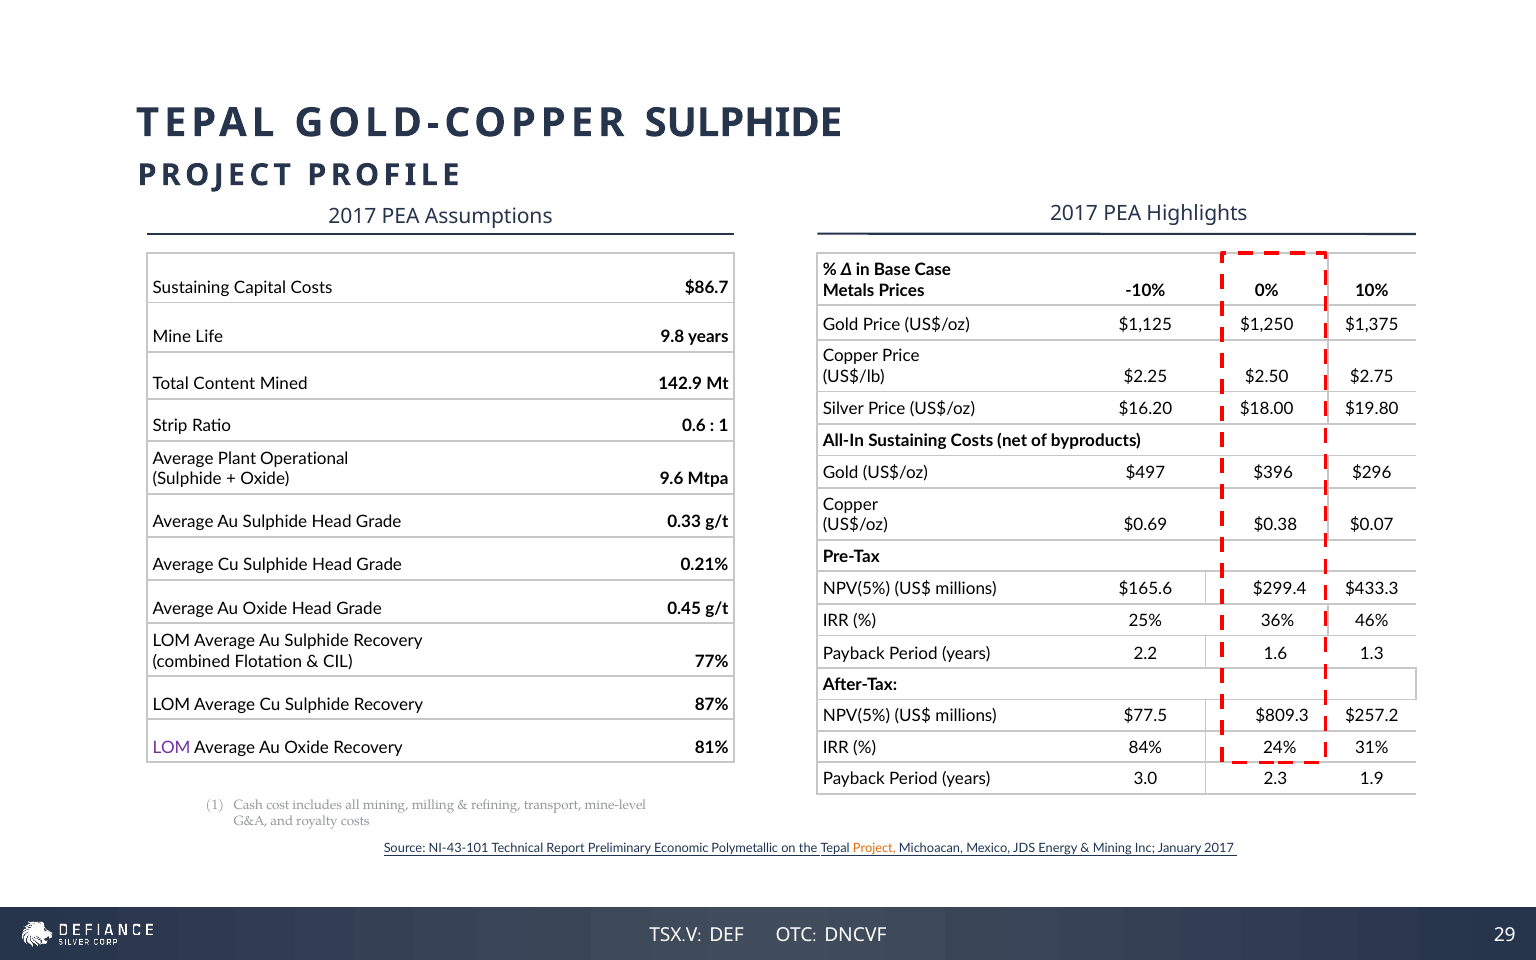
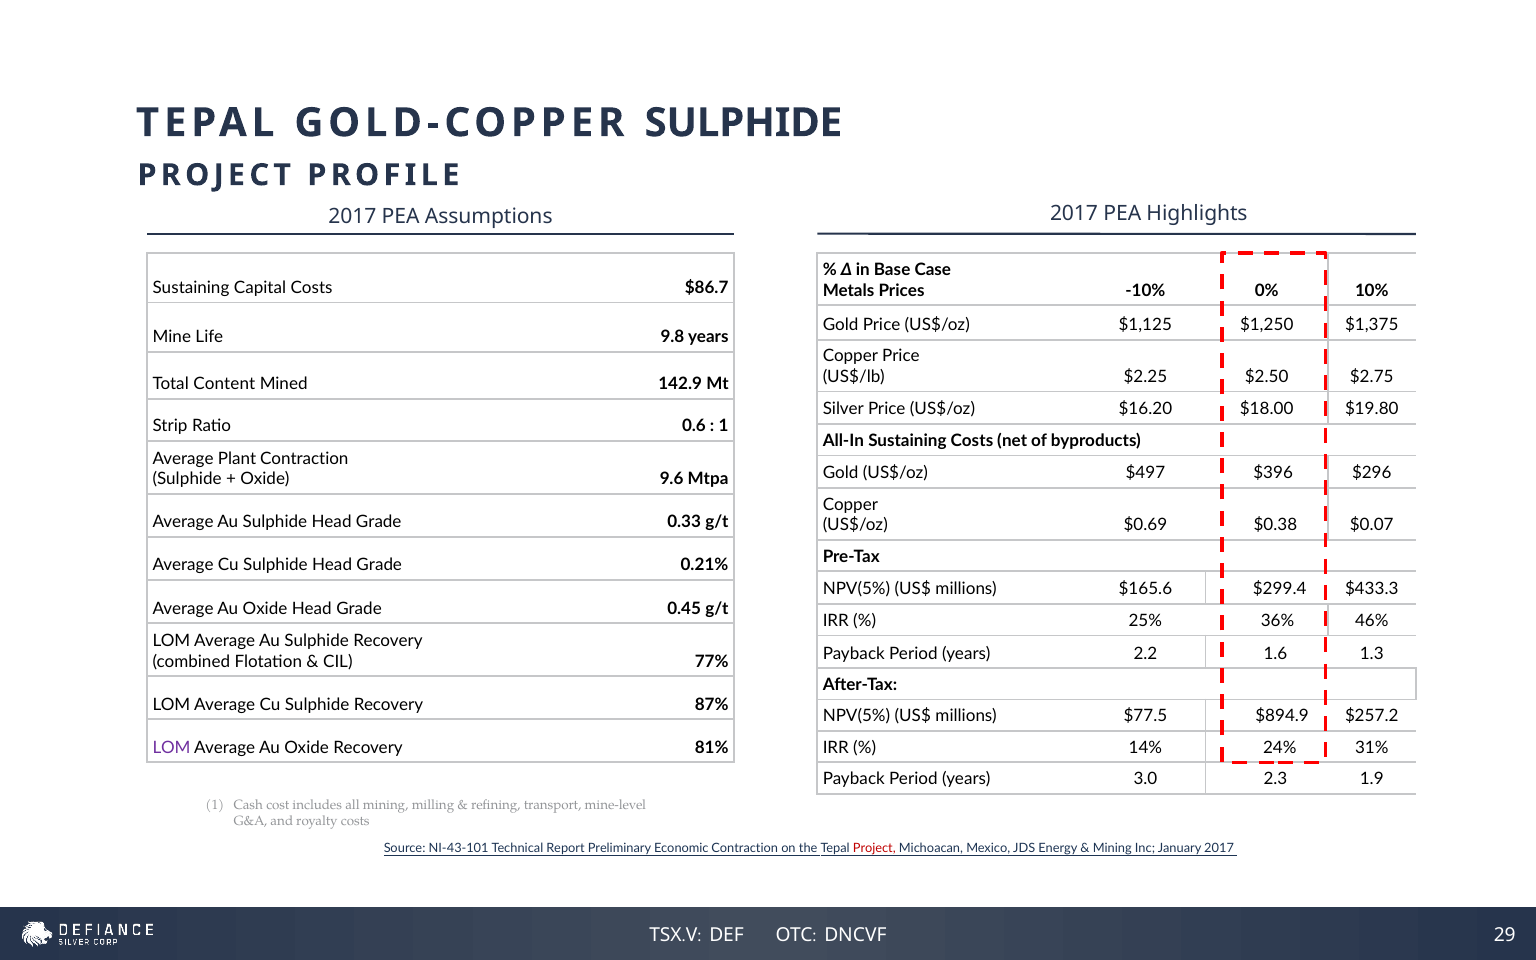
Plant Operational: Operational -> Contraction (304, 459)
$809.3: $809.3 -> $894.9 (1282, 716)
84%: 84% -> 14% (1145, 748)
Economic Polymetallic: Polymetallic -> Contraction (745, 848)
Project colour: orange -> red (874, 848)
